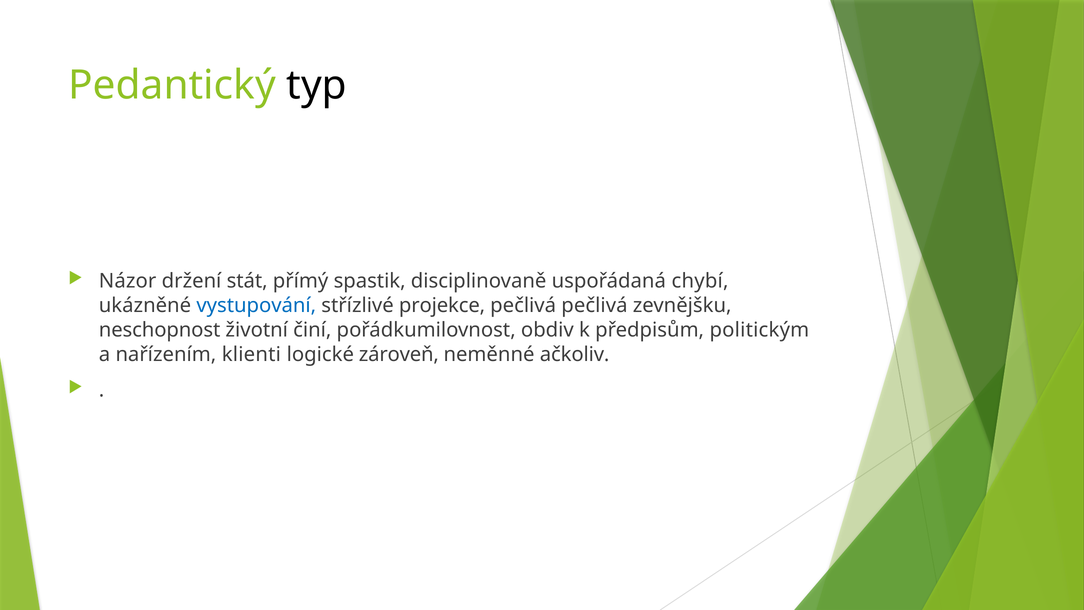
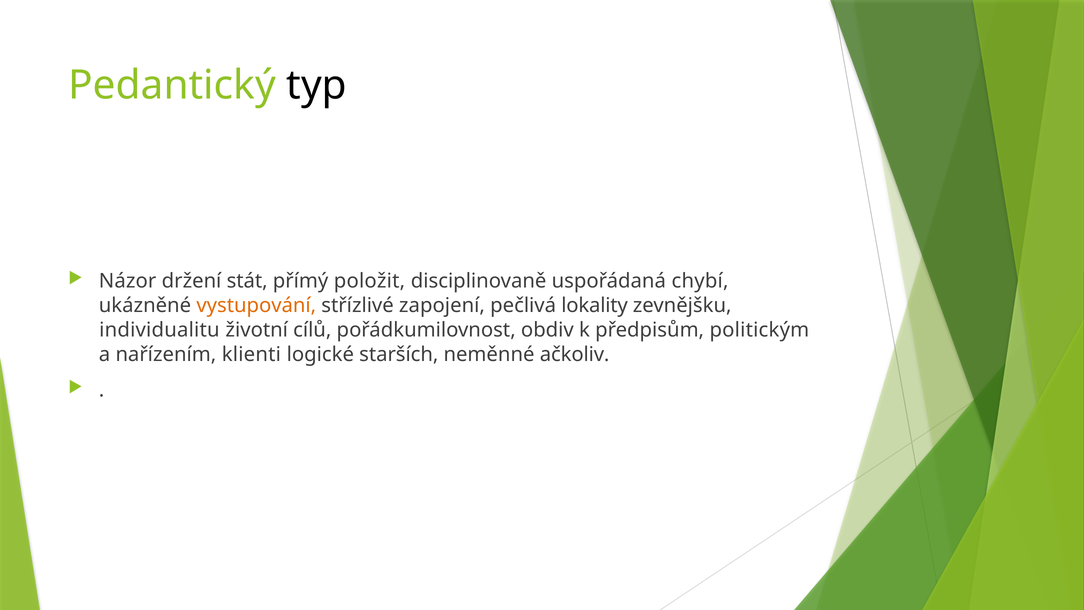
spastik: spastik -> položit (370, 281)
vystupování colour: blue -> orange (256, 306)
projekce: projekce -> zapojení (442, 306)
pečlivá pečlivá: pečlivá -> lokality (595, 306)
neschopnost: neschopnost -> individualitu (159, 330)
činí: činí -> cílů (312, 330)
zároveň: zároveň -> starších (399, 354)
